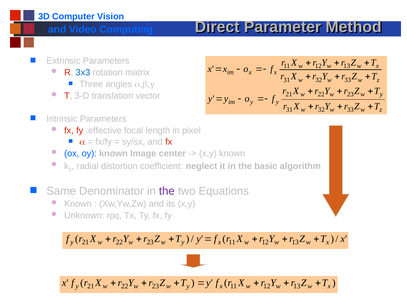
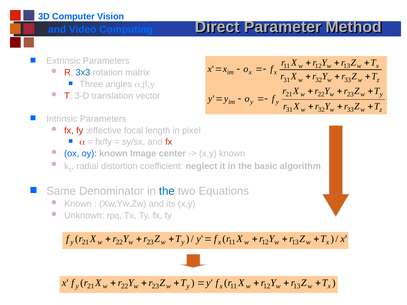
the colour: purple -> blue (167, 191)
